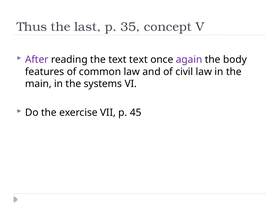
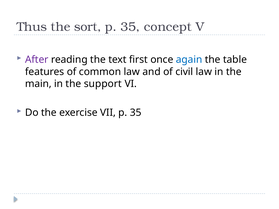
last: last -> sort (88, 27)
text text: text -> first (138, 60)
again colour: purple -> blue (189, 60)
body: body -> table (235, 60)
systems: systems -> support (103, 84)
VII p 45: 45 -> 35 (136, 113)
